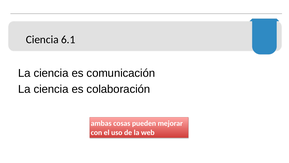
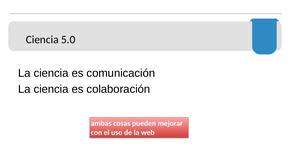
6.1: 6.1 -> 5.0 (68, 40)
